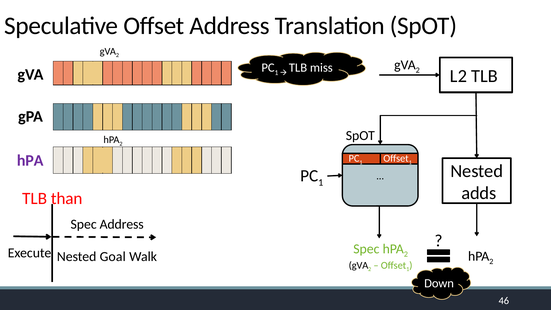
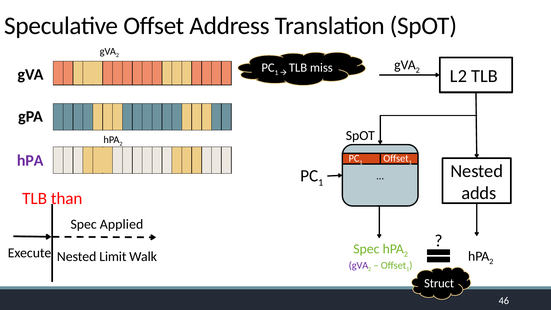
Spec Address: Address -> Applied (122, 224)
Goal: Goal -> Limit (113, 256)
gVA colour: black -> purple (358, 265)
Down: Down -> Struct (439, 283)
